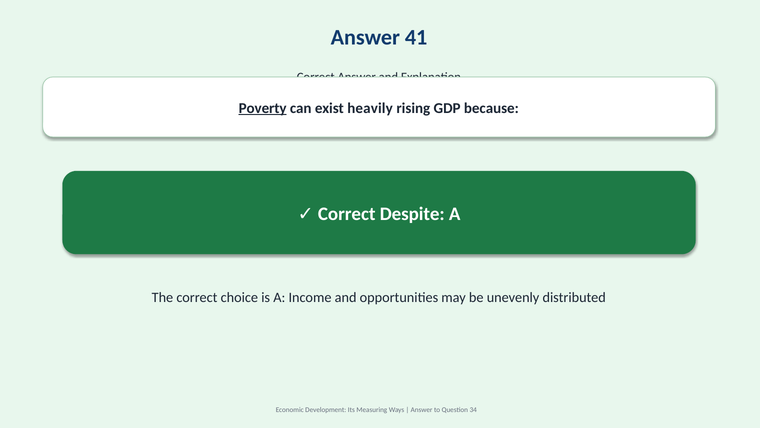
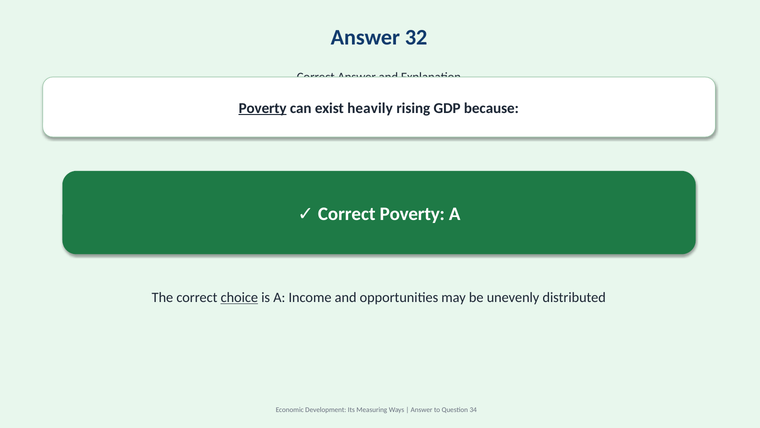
41: 41 -> 32 (416, 38)
Despite: Despite -> Poverty (412, 214)
choice underline: none -> present (239, 297)
